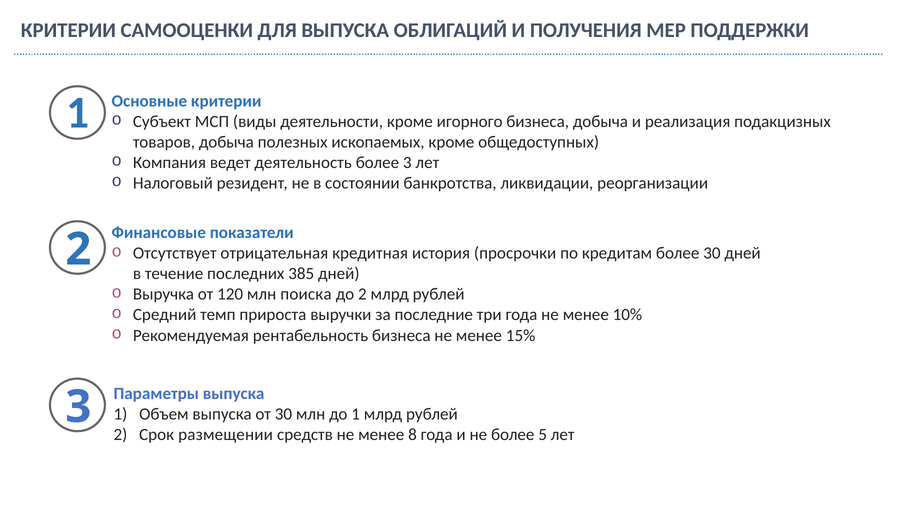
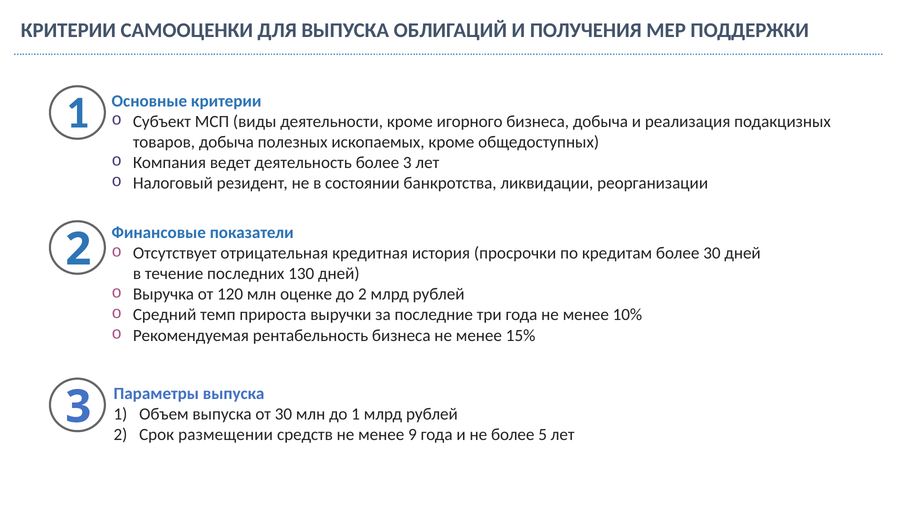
385: 385 -> 130 (301, 273)
поиска: поиска -> оценке (306, 294)
8: 8 -> 9 (412, 434)
